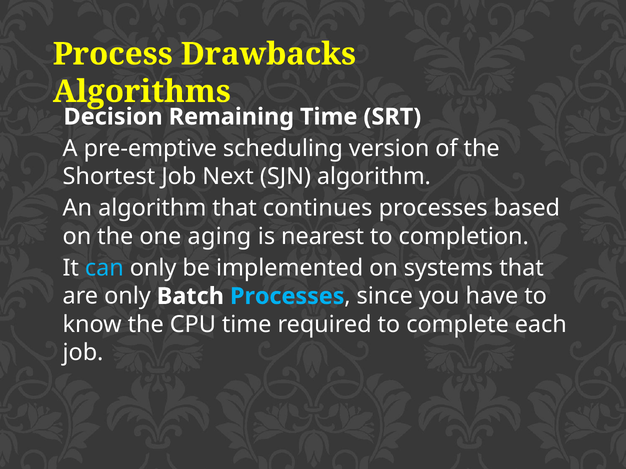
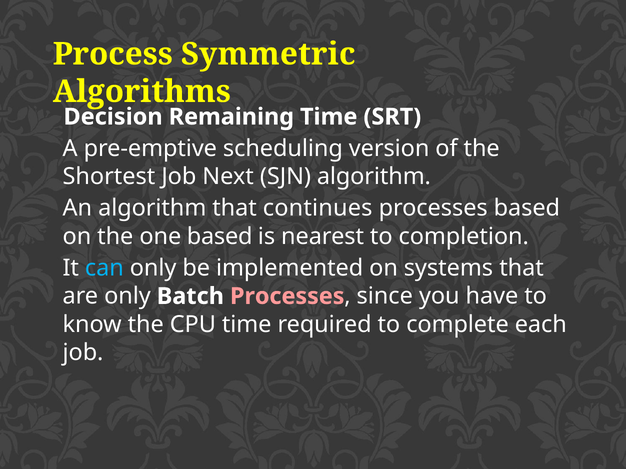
Drawbacks: Drawbacks -> Symmetric (268, 54)
one aging: aging -> based (220, 237)
Processes colour: light blue -> pink (287, 297)
